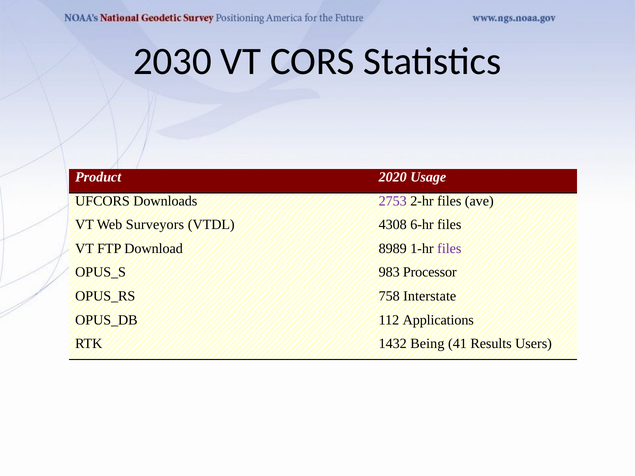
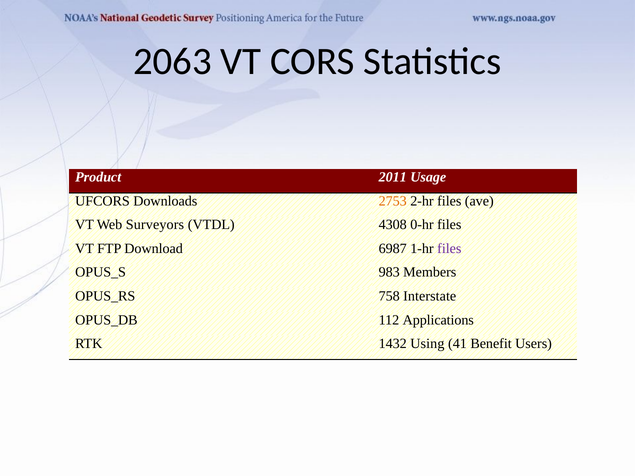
2030: 2030 -> 2063 (172, 61)
2020: 2020 -> 2011 (393, 177)
2753 colour: purple -> orange (393, 201)
6-hr: 6-hr -> 0-hr (422, 225)
8989: 8989 -> 6987 (393, 249)
Processor: Processor -> Members (430, 272)
Being: Being -> Using (427, 344)
Results: Results -> Benefit (491, 344)
